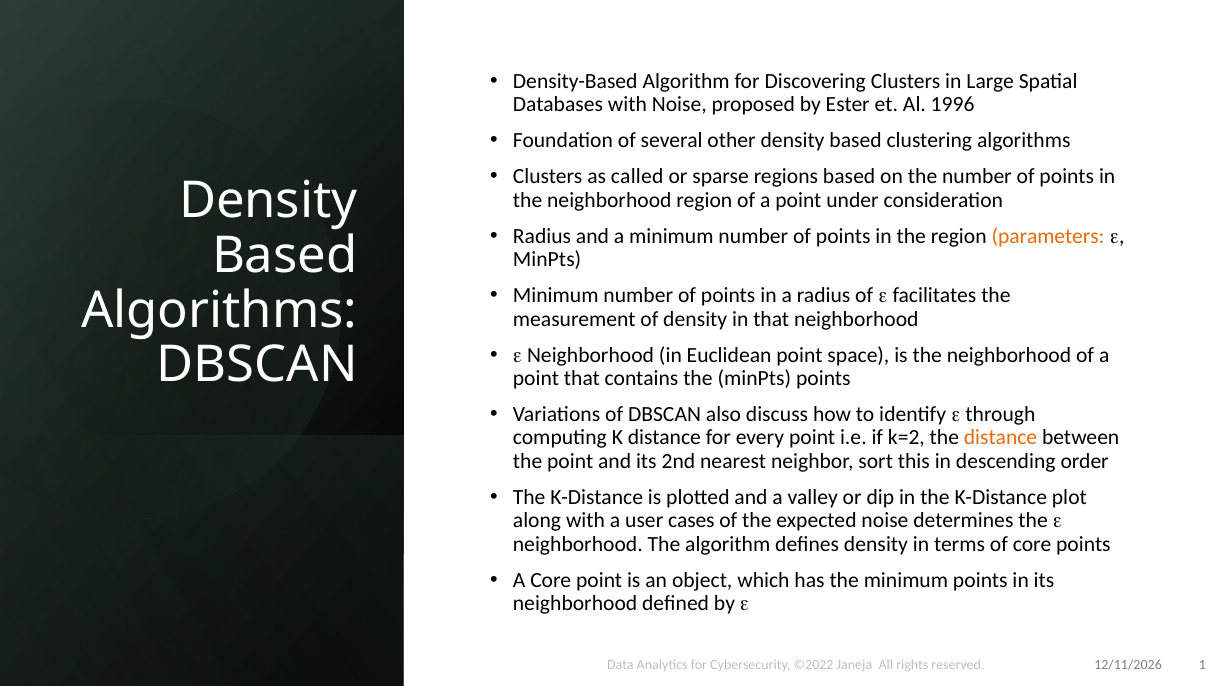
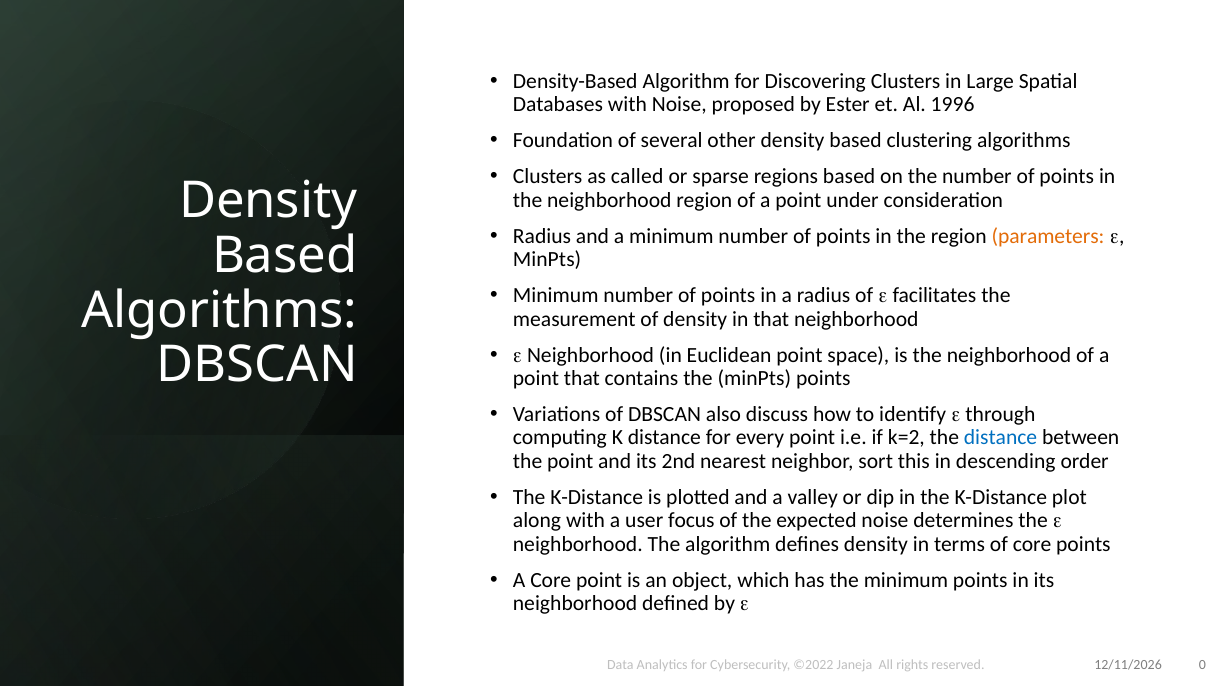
distance colour: orange -> blue (1001, 438)
cases: cases -> focus (691, 520)
1: 1 -> 0 (1202, 664)
